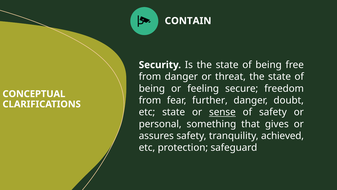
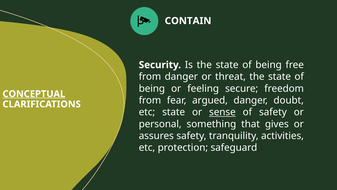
CONCEPTUAL underline: none -> present (34, 94)
further: further -> argued (210, 100)
achieved: achieved -> activities (282, 136)
